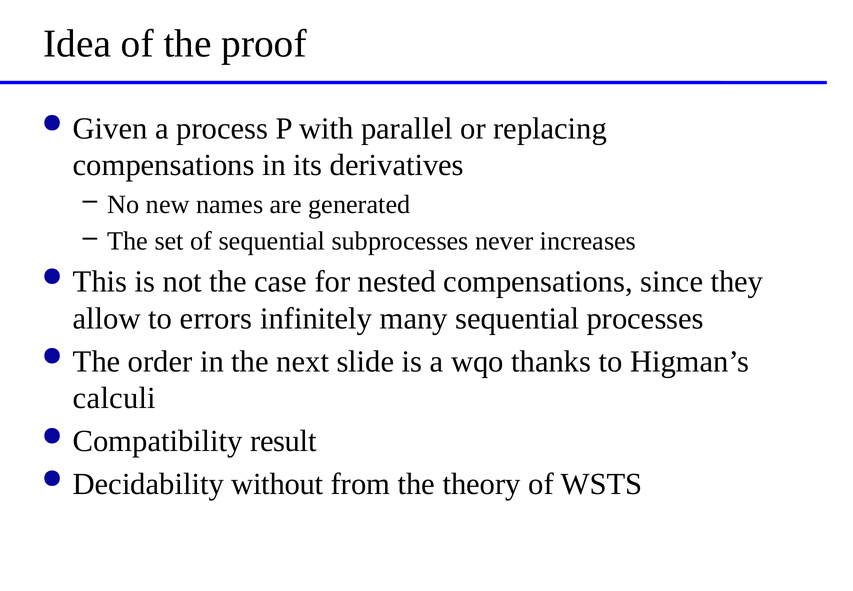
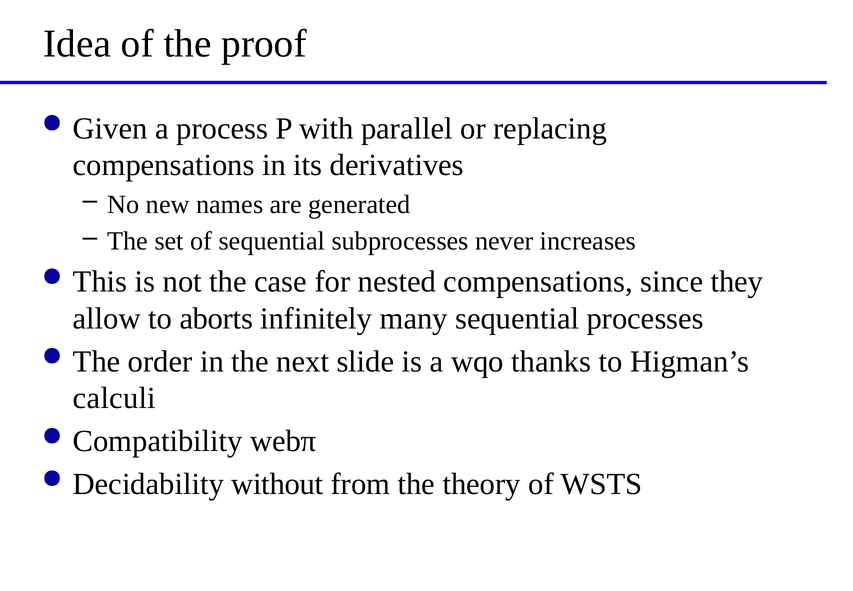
errors: errors -> aborts (216, 318)
result: result -> webπ (283, 441)
